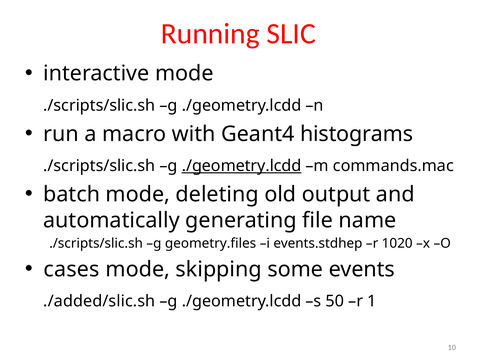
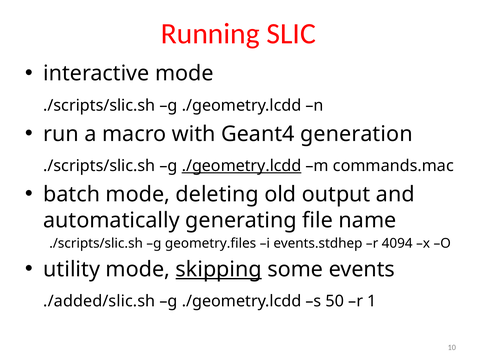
histograms: histograms -> generation (356, 134)
1020: 1020 -> 4094 (397, 243)
cases: cases -> utility (72, 269)
skipping underline: none -> present (219, 269)
